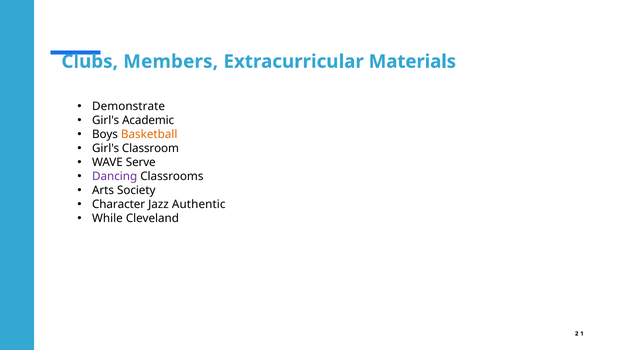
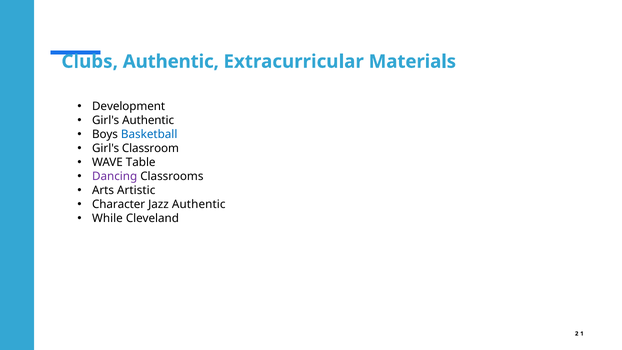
Clubs Members: Members -> Authentic (171, 62)
Demonstrate: Demonstrate -> Development (129, 106)
Girl's Academic: Academic -> Authentic (148, 120)
Basketball colour: orange -> blue (149, 134)
Serve: Serve -> Table (141, 162)
Society: Society -> Artistic (136, 190)
